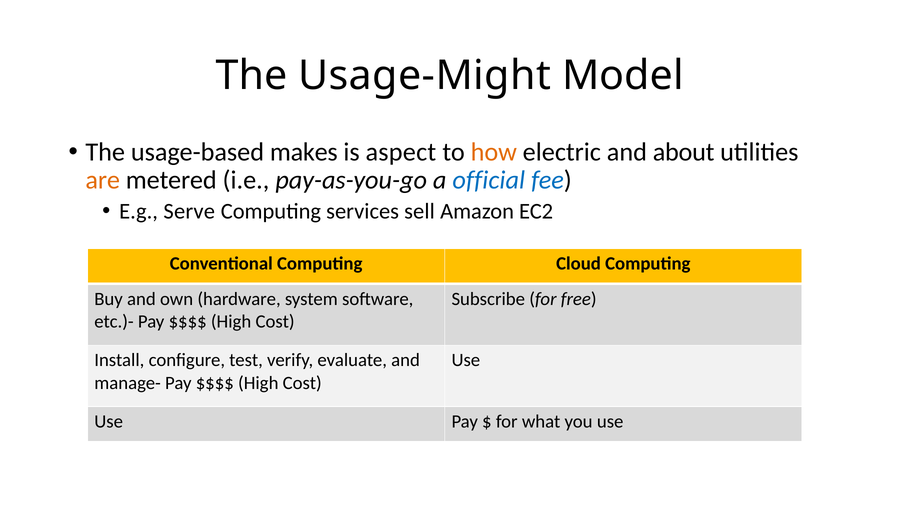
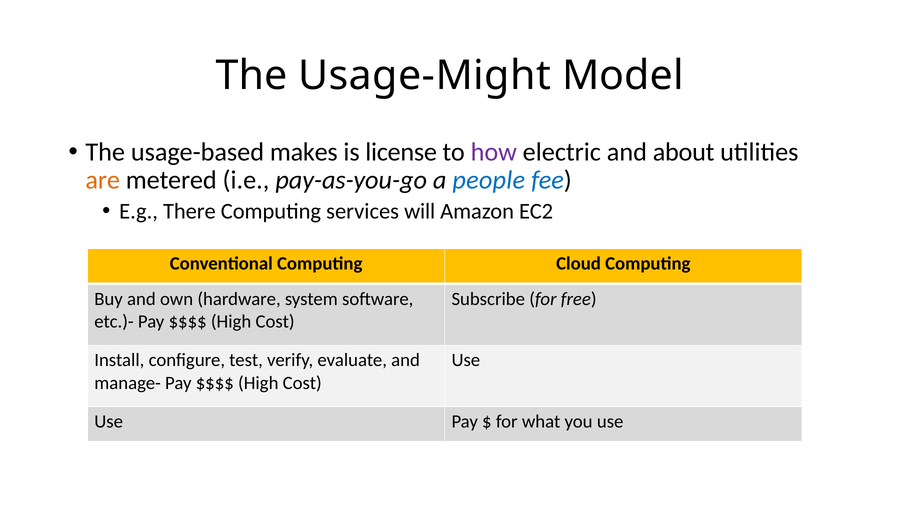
aspect: aspect -> license (401, 152)
how colour: orange -> purple (494, 152)
official: official -> people (489, 180)
Serve: Serve -> There (189, 211)
sell: sell -> will (420, 211)
